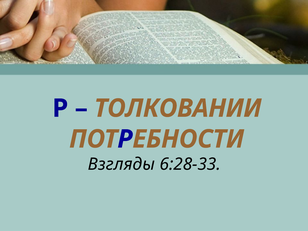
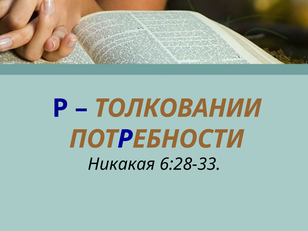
Взгляды: Взгляды -> Никакая (121, 164)
